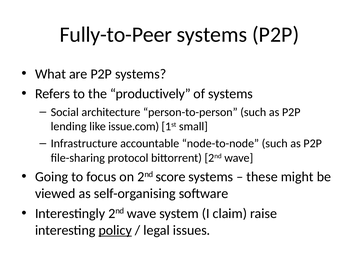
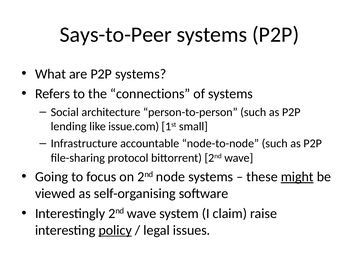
Fully-to-Peer: Fully-to-Peer -> Says-to-Peer (116, 35)
productively: productively -> connections (150, 94)
score: score -> node (171, 177)
might underline: none -> present (297, 177)
